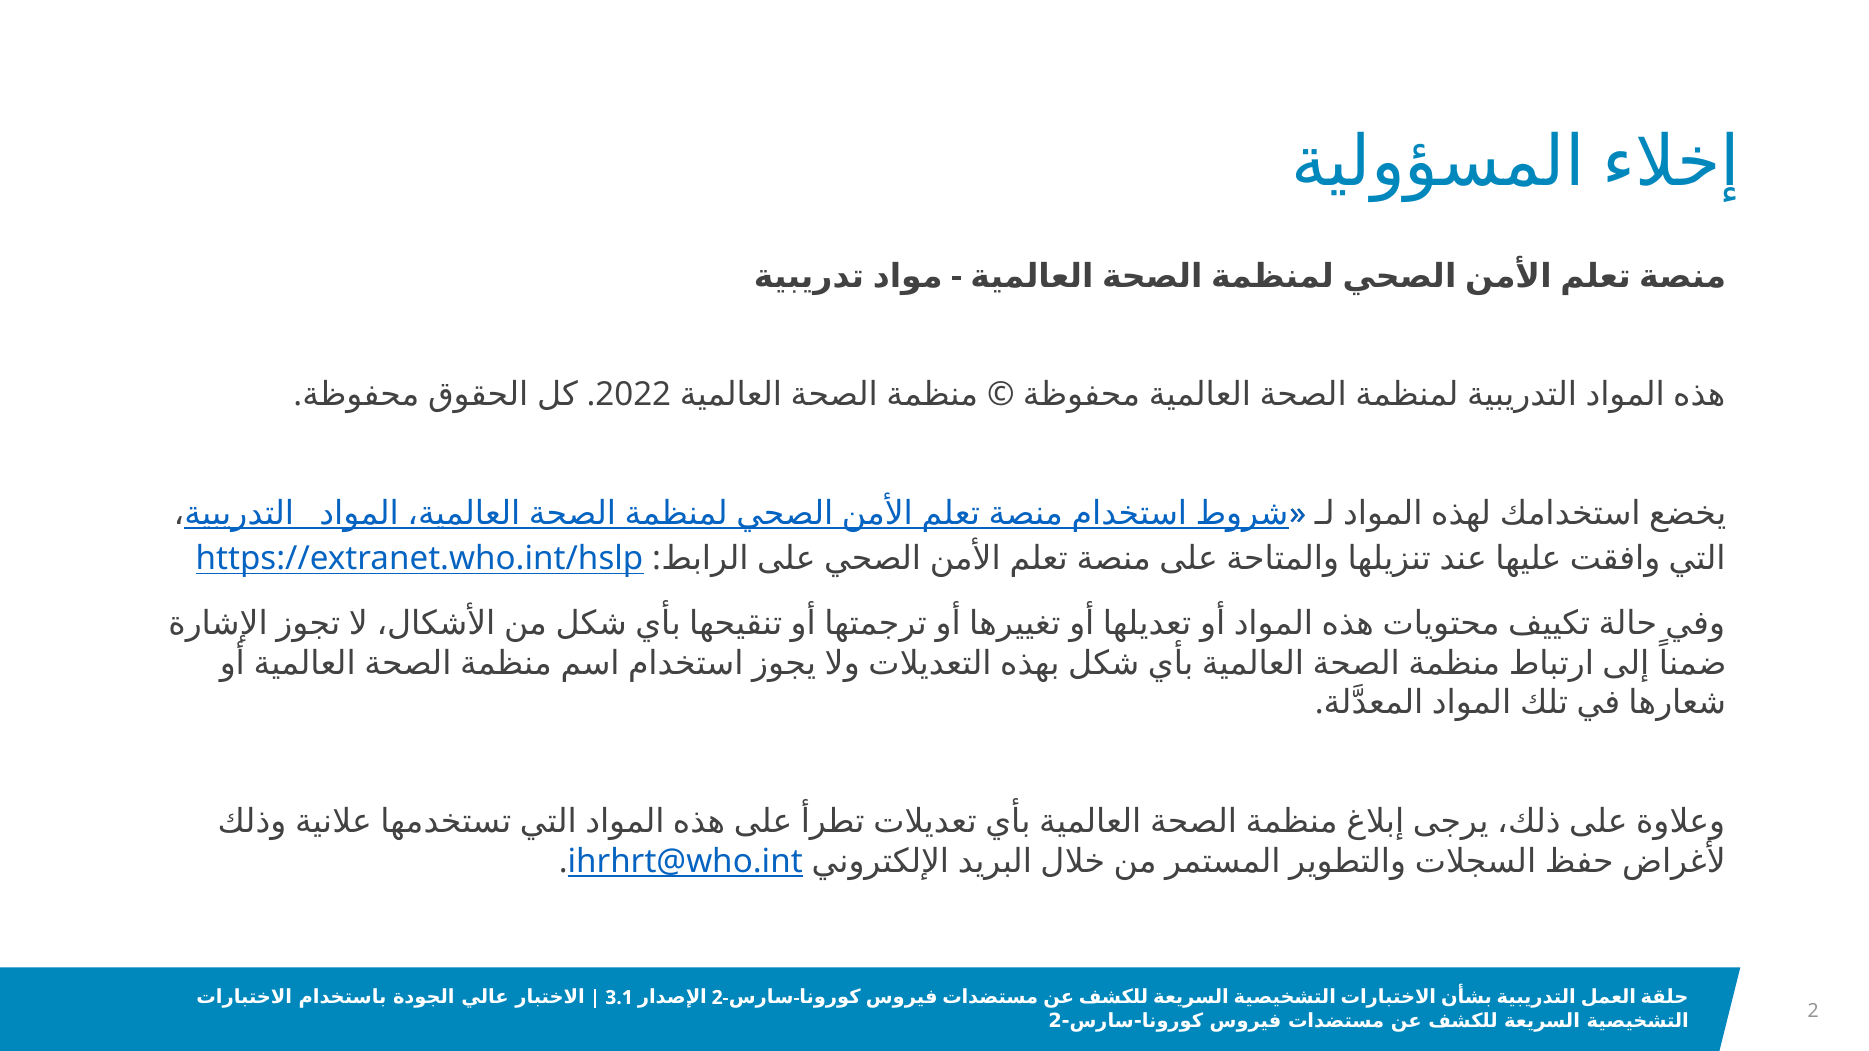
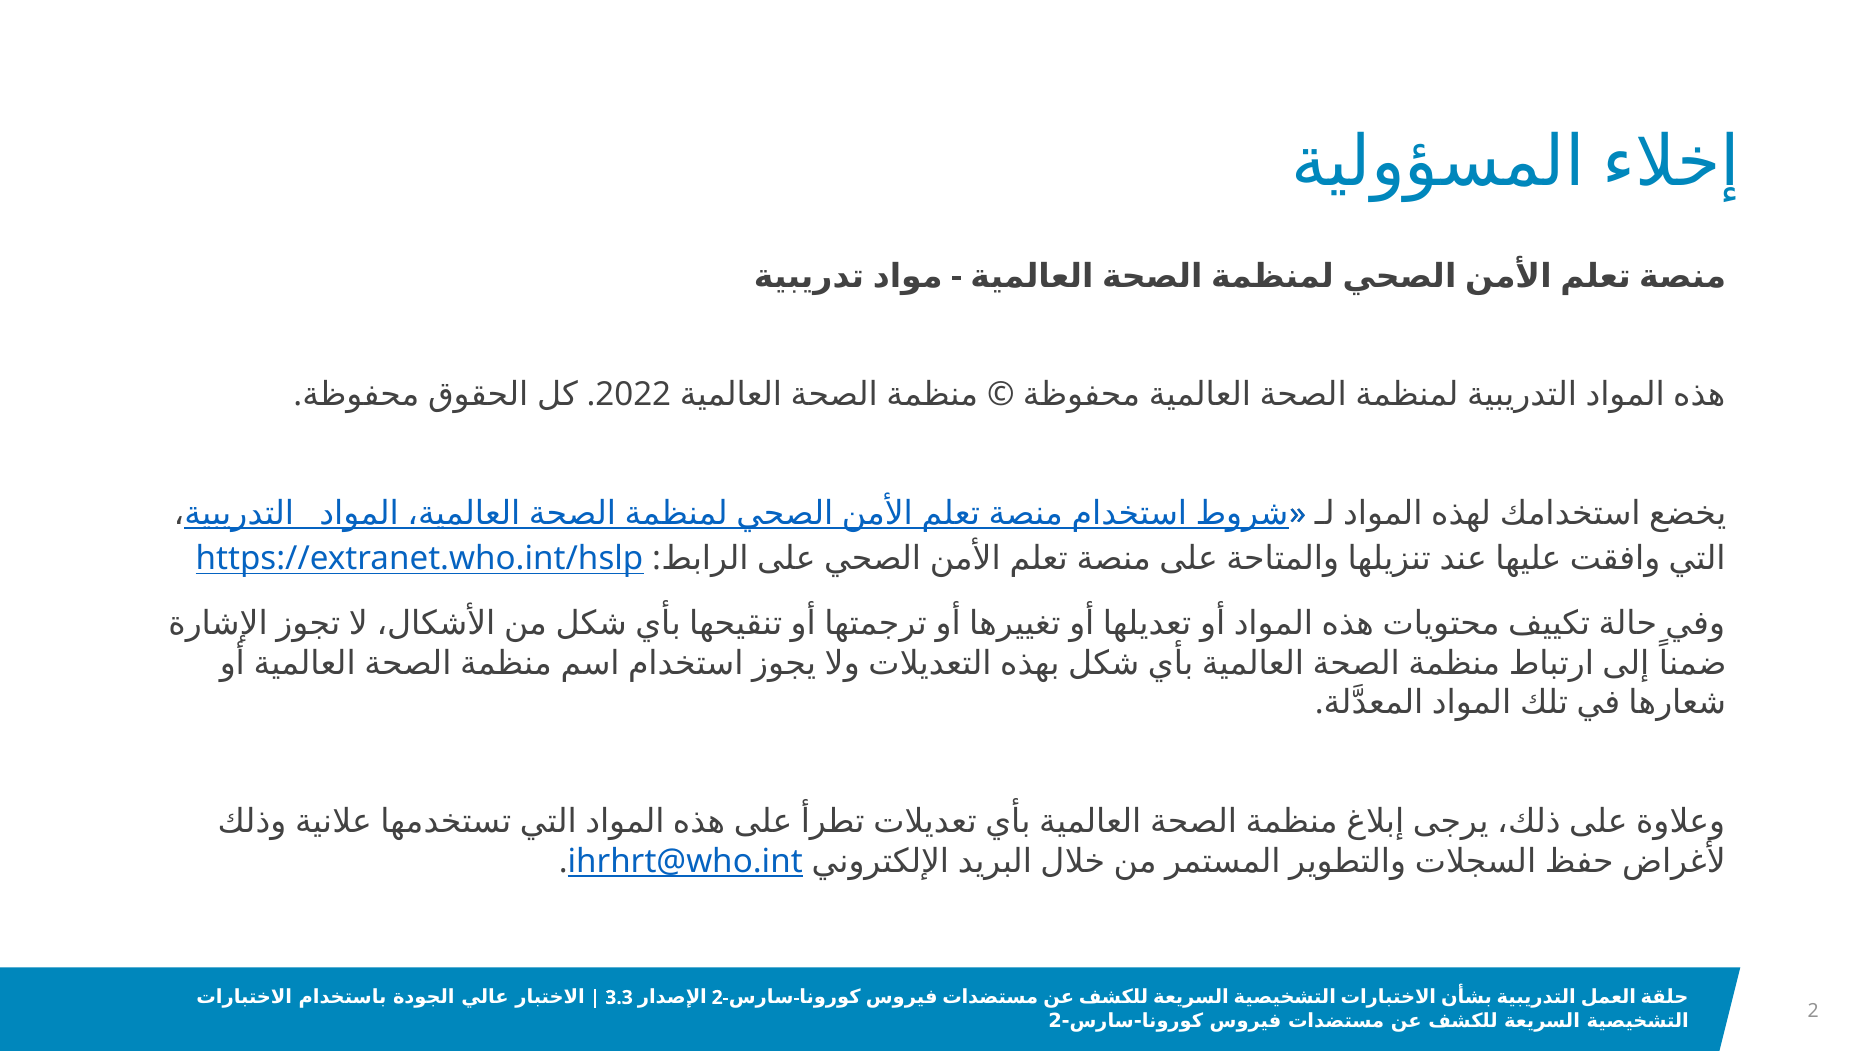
3.1: 3.1 -> 3.3 (619, 998)
